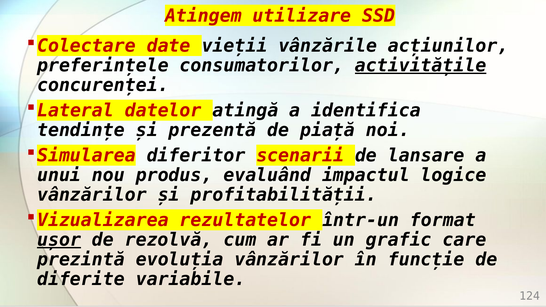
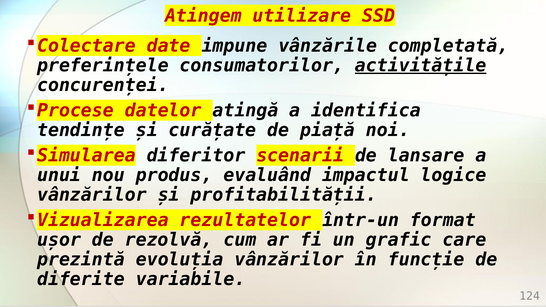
vieții: vieții -> impune (235, 46)
acțiunilor: acțiunilor -> completată (448, 46)
Lateral: Lateral -> Procese (75, 111)
prezentă: prezentă -> curățate (212, 130)
ușor underline: present -> none (59, 240)
